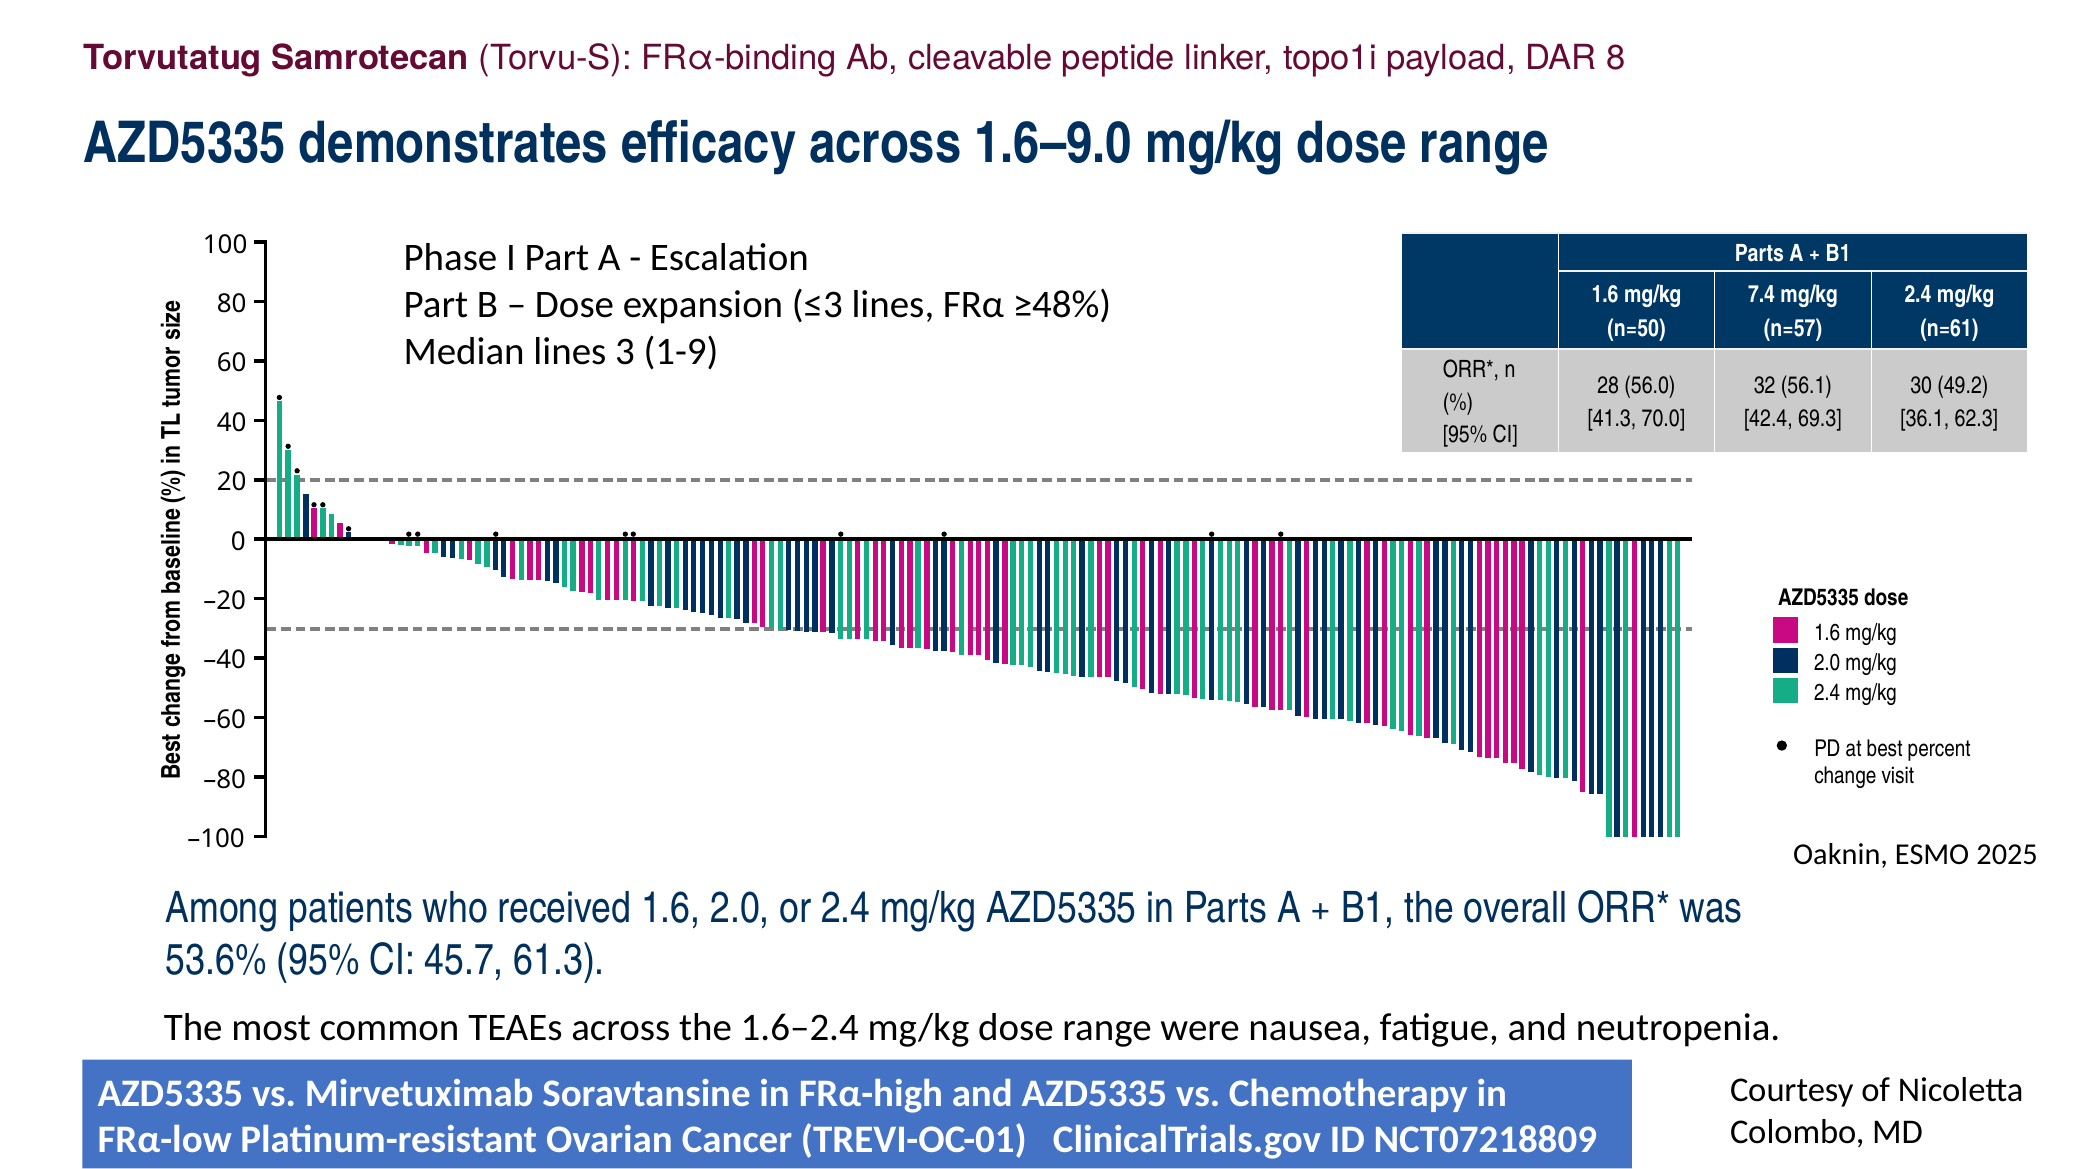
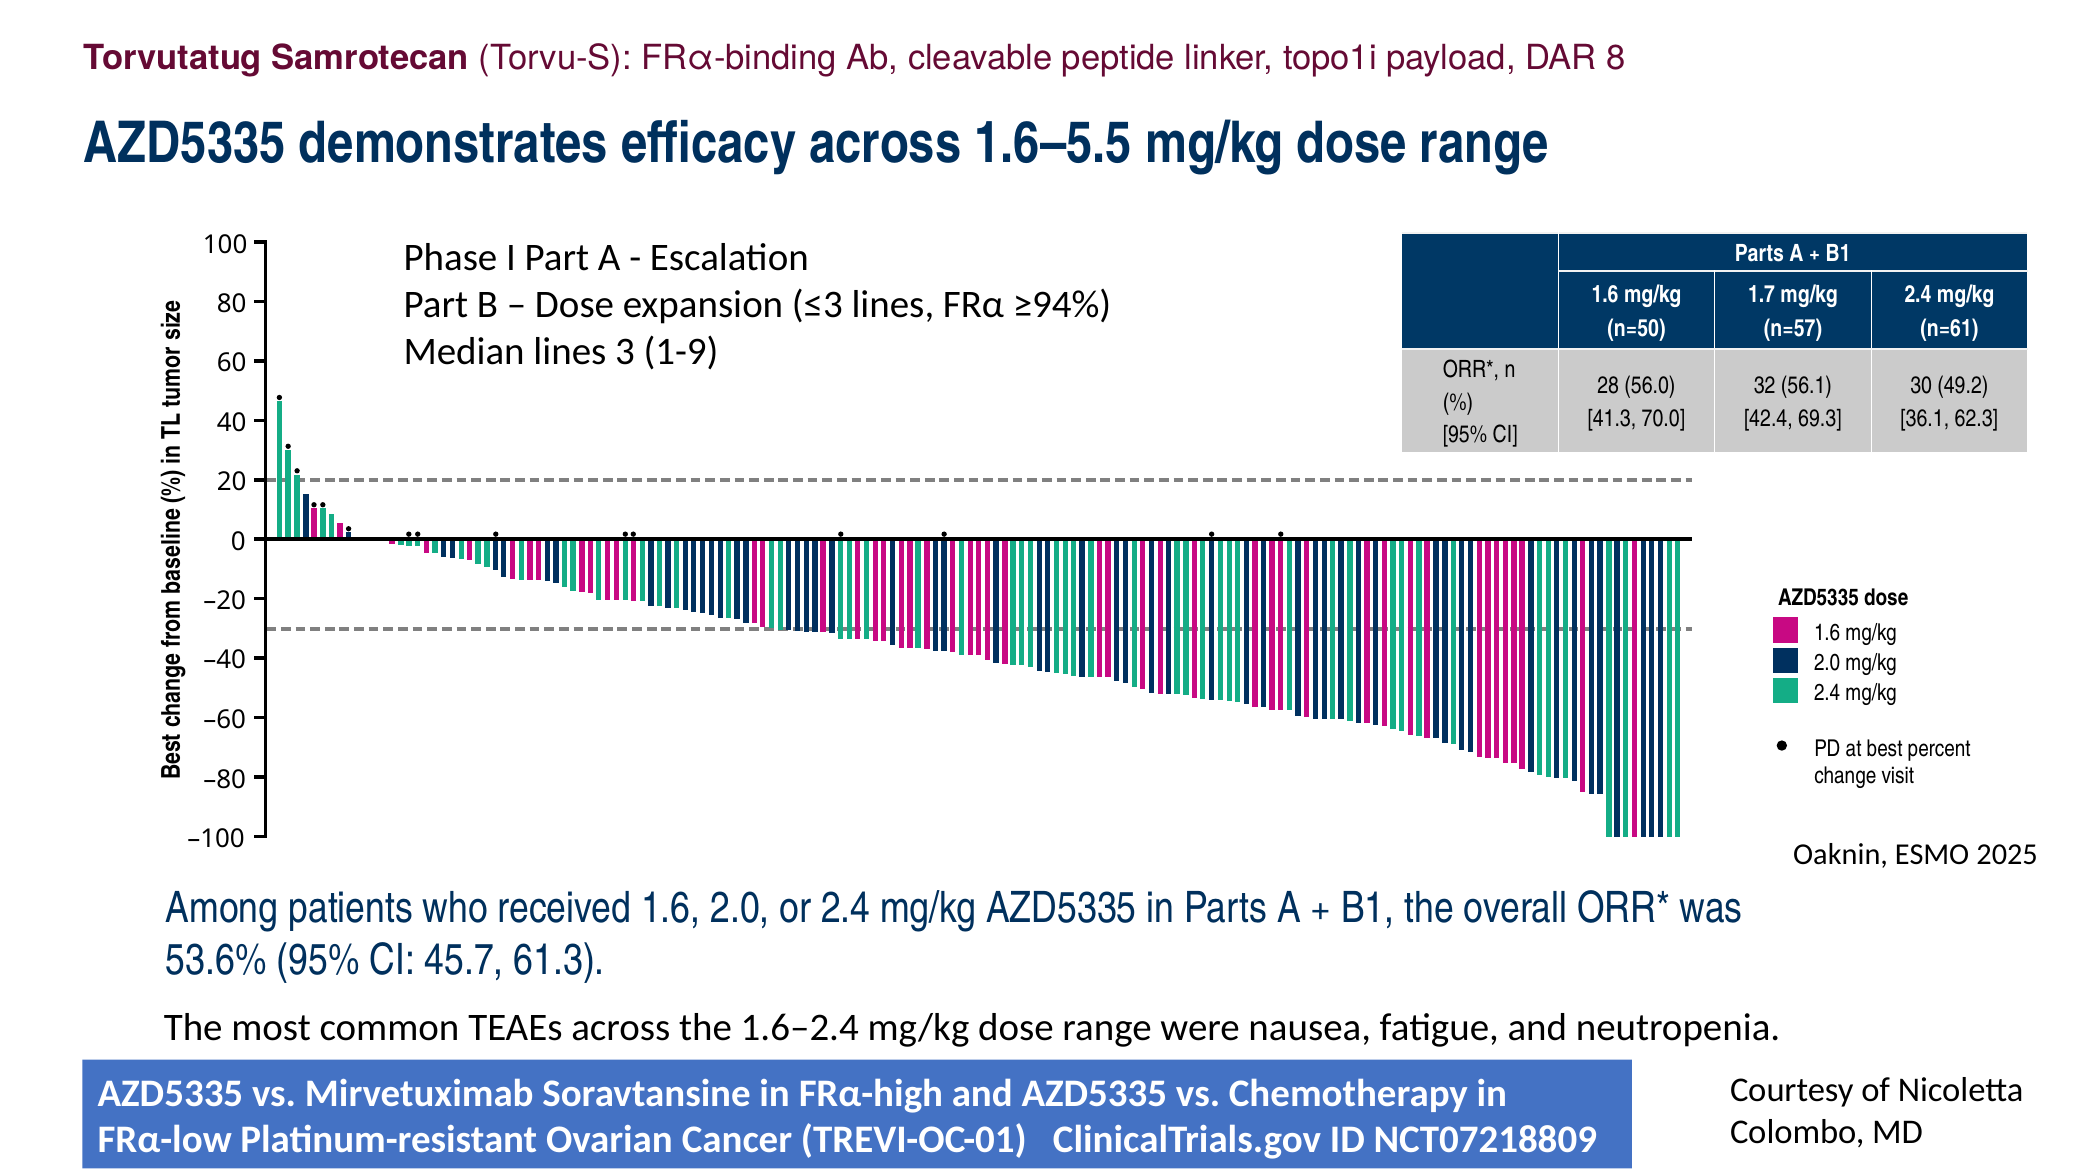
1.6–9.0: 1.6–9.0 -> 1.6–5.5 (1053, 143)
7.4: 7.4 -> 1.7 (1762, 295)
≥48%: ≥48% -> ≥94% (1062, 305)
